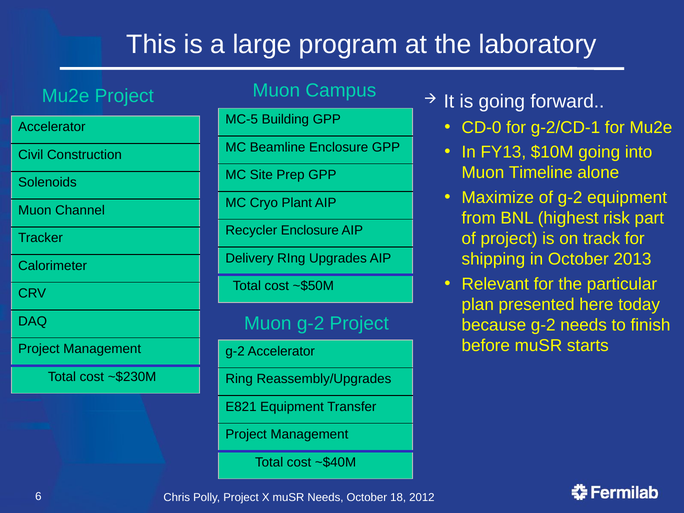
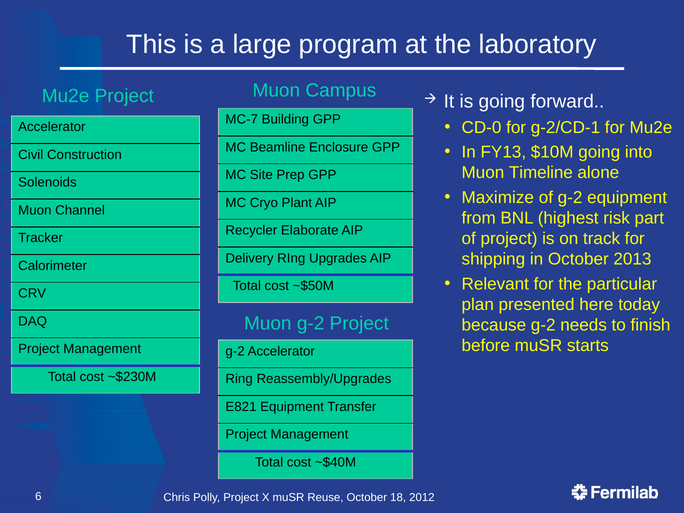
MC-5: MC-5 -> MC-7 (242, 119)
Recycler Enclosure: Enclosure -> Elaborate (310, 230)
muSR Needs: Needs -> Reuse (325, 498)
